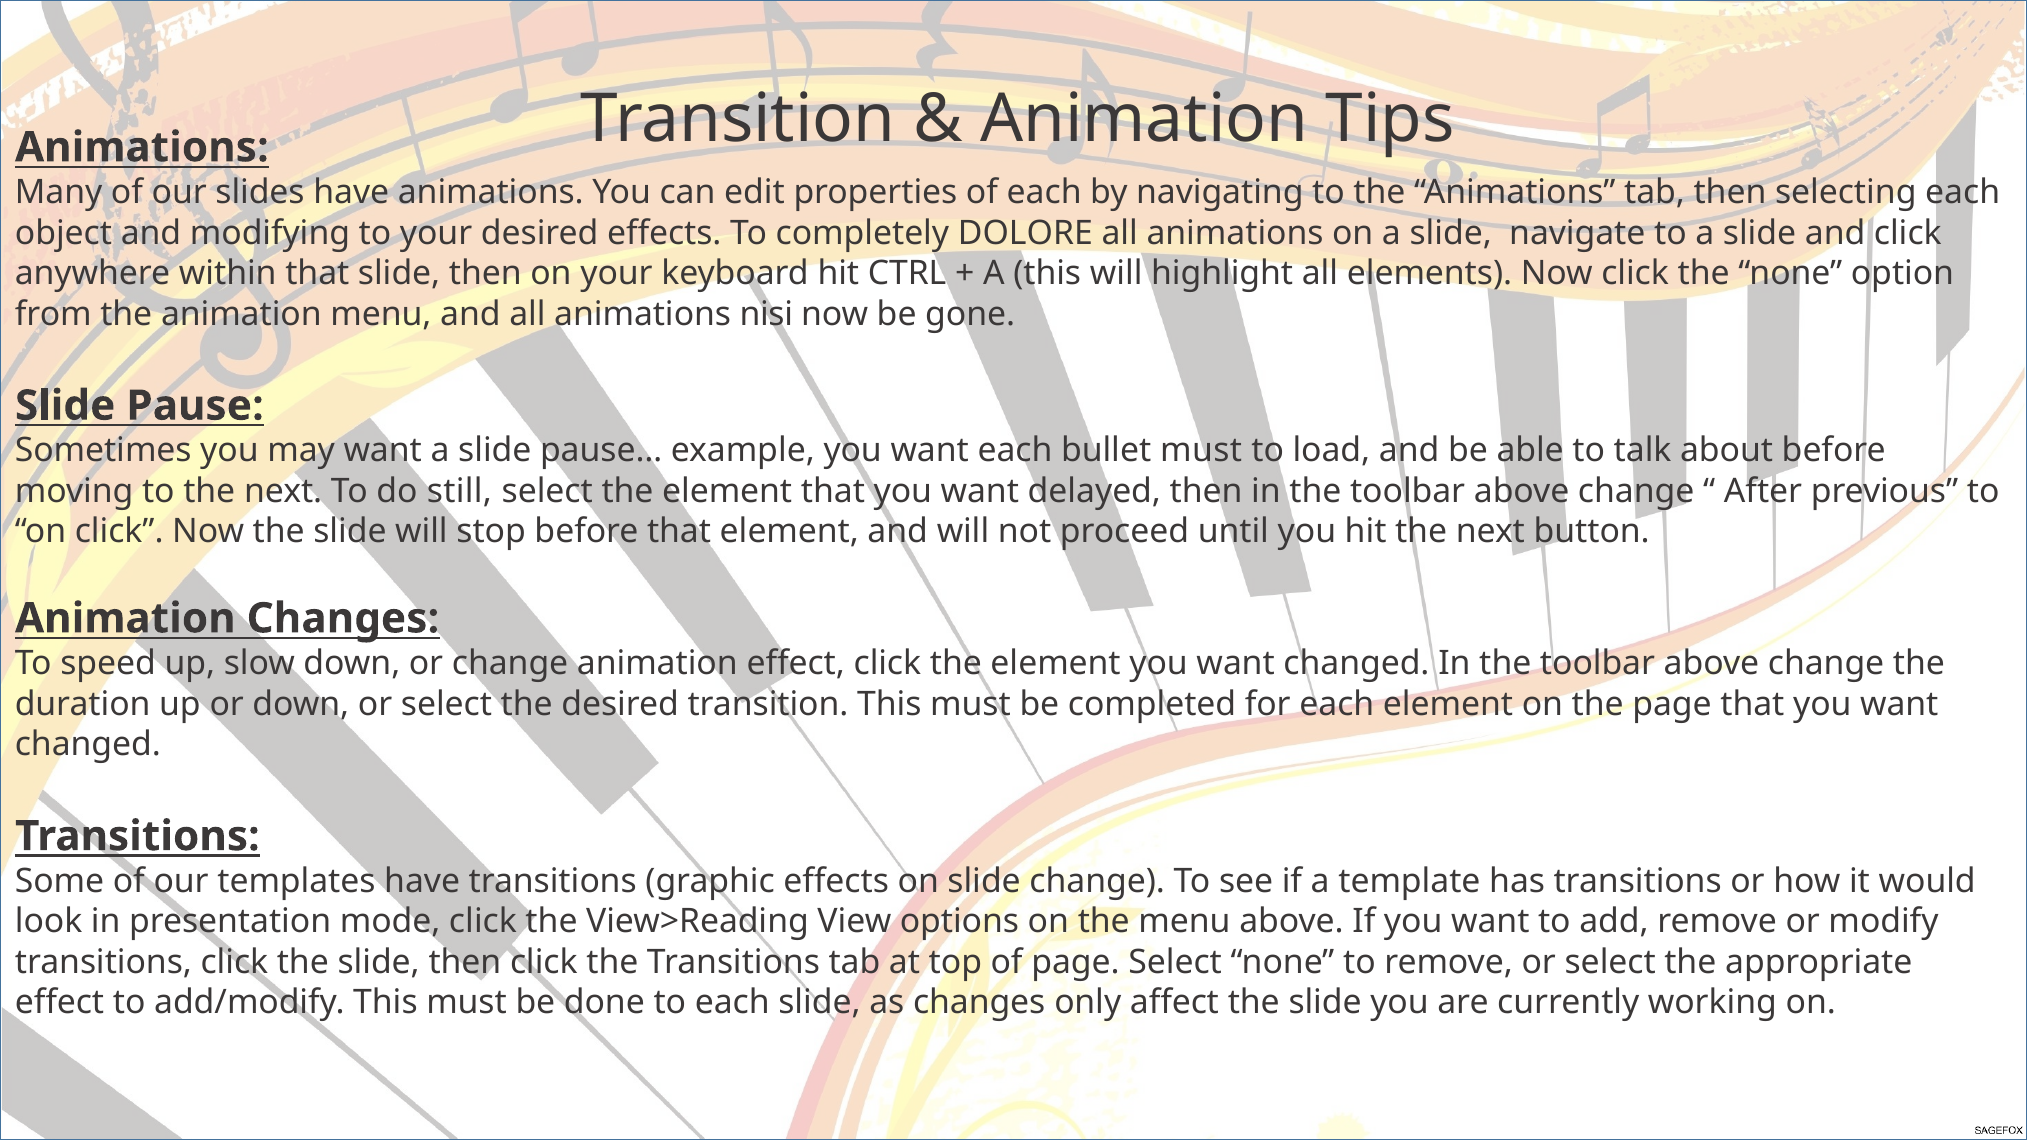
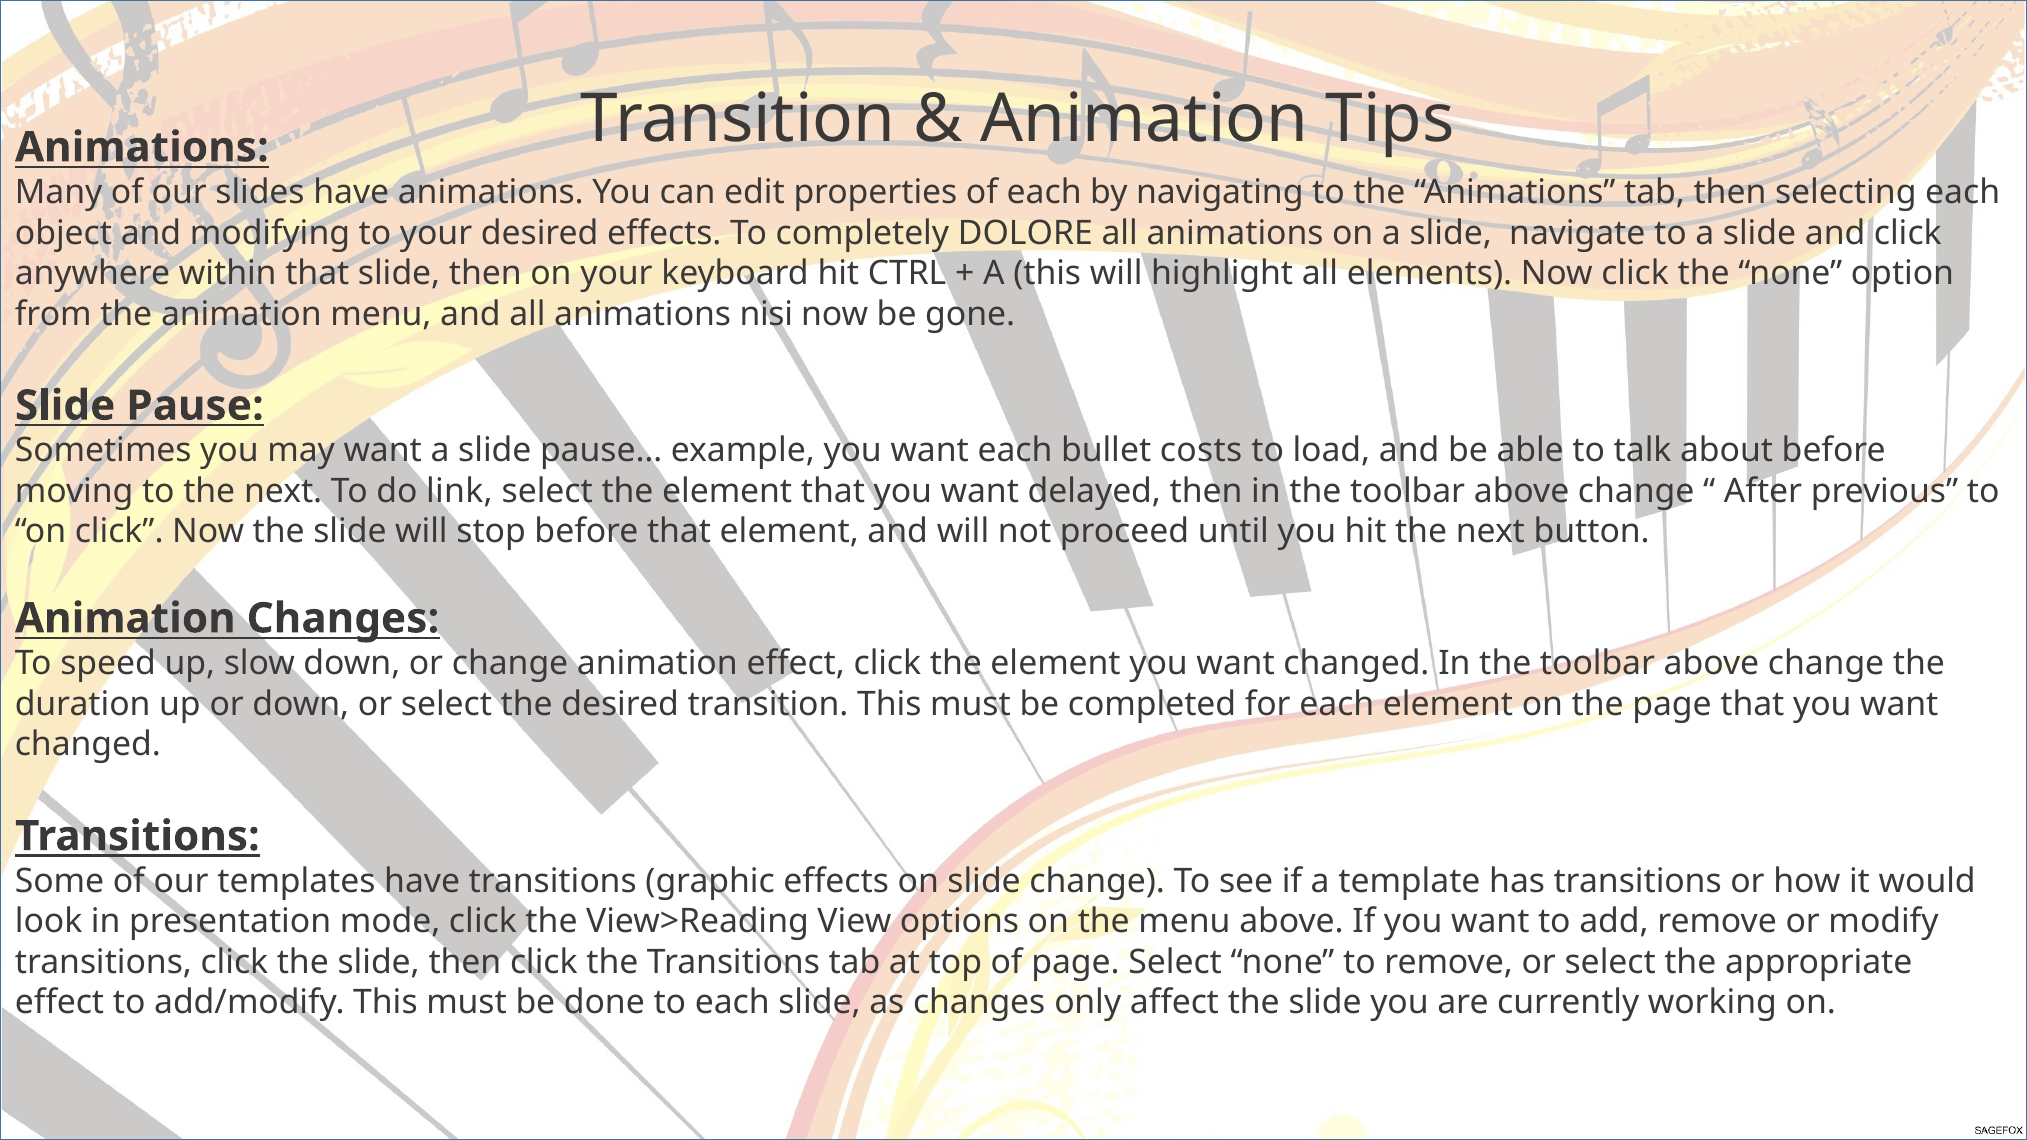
bullet must: must -> costs (1201, 451)
still: still -> link (459, 491)
